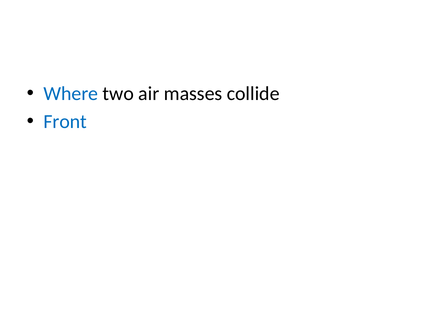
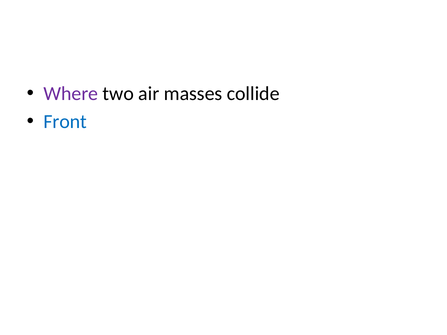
Where colour: blue -> purple (71, 94)
